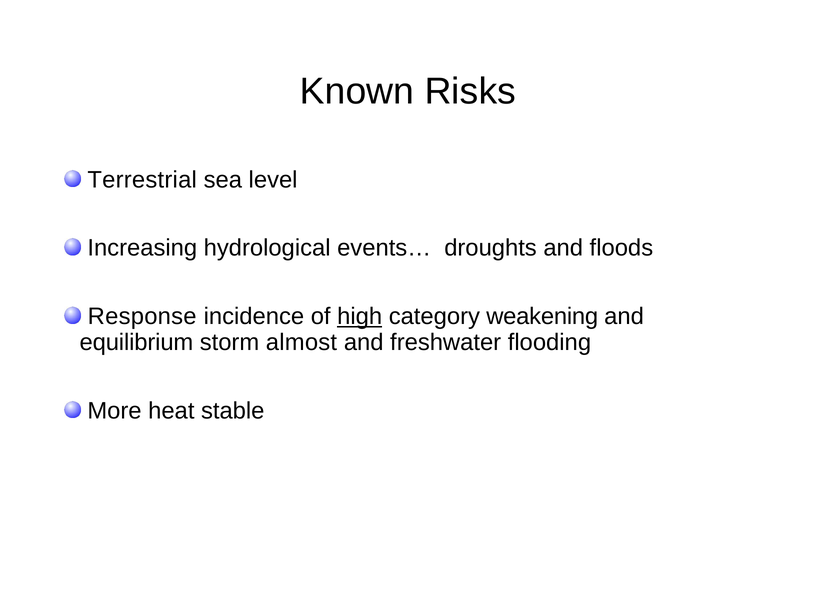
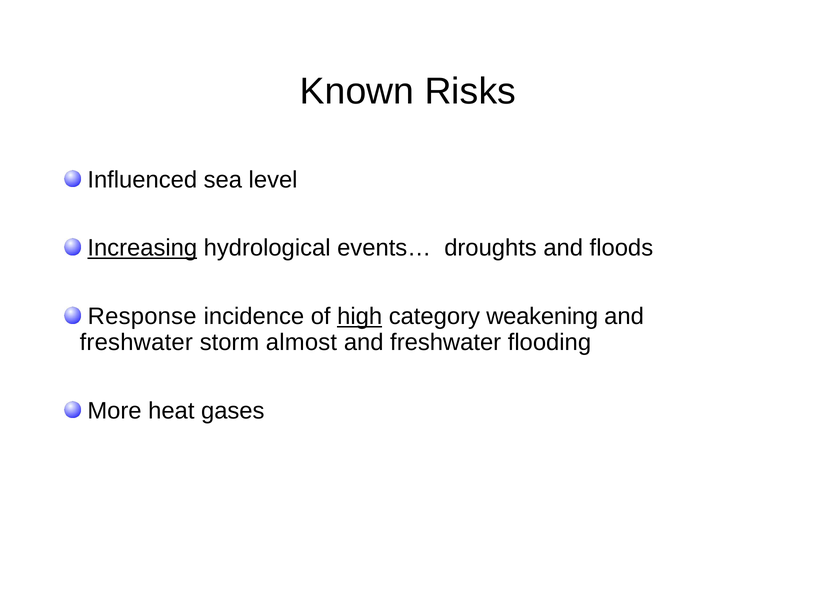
Terrestrial: Terrestrial -> Influenced (142, 180)
Increasing underline: none -> present (142, 248)
equilibrium: equilibrium -> freshwater (136, 342)
stable: stable -> gases (233, 411)
